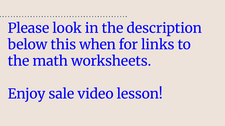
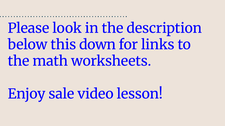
when: when -> down (97, 45)
